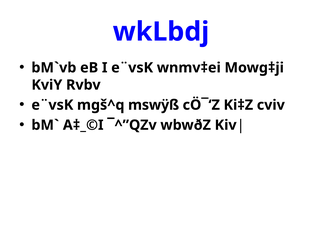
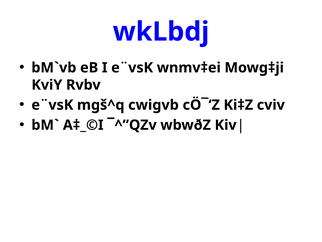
mswÿß: mswÿß -> cwigvb (153, 105)
